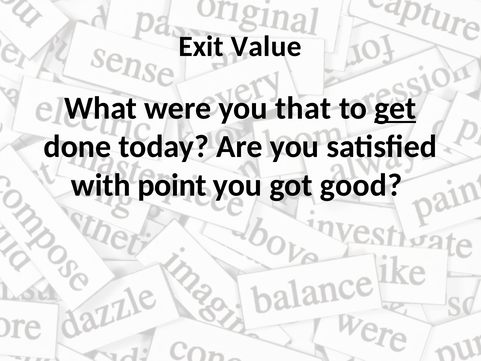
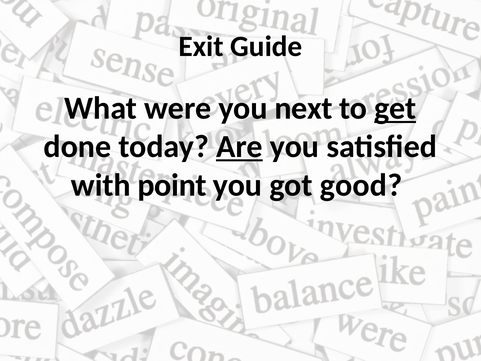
Value: Value -> Guide (266, 47)
that: that -> next (304, 108)
Are underline: none -> present (239, 147)
